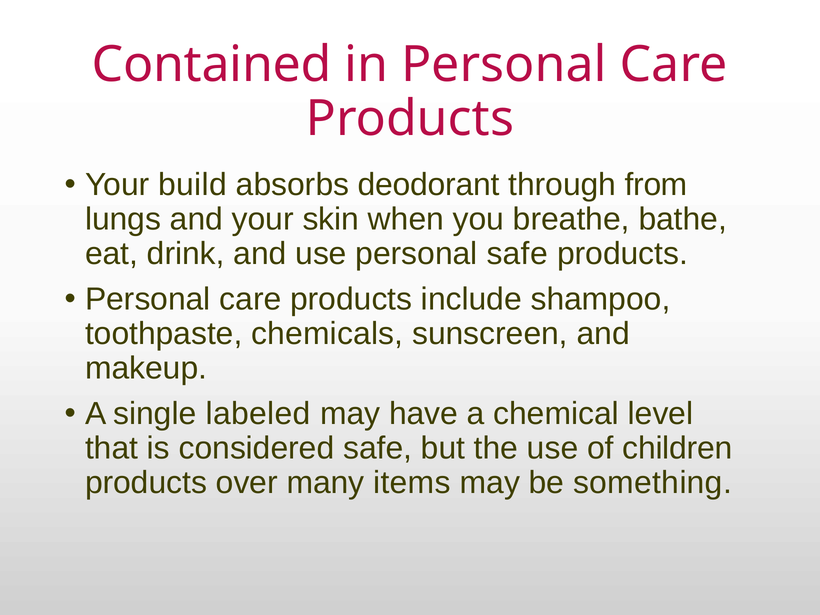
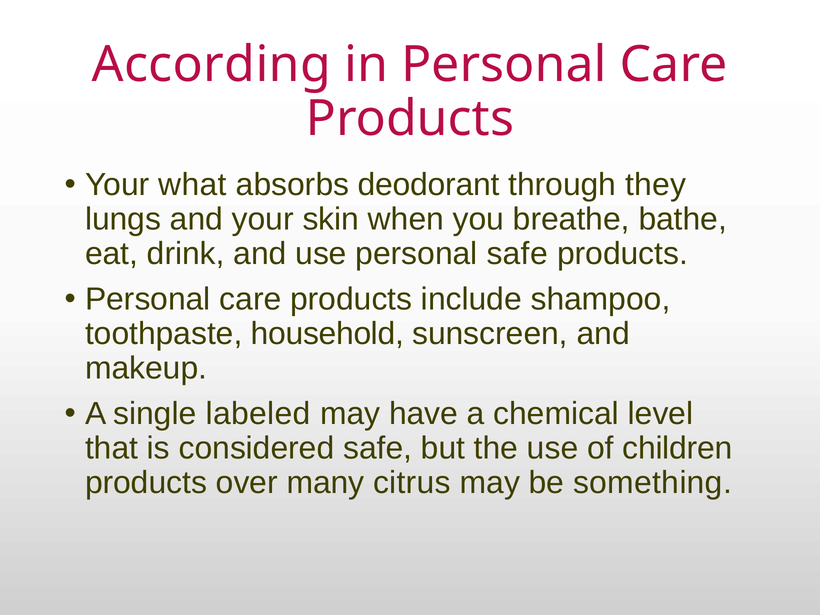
Contained: Contained -> According (211, 65)
build: build -> what (193, 185)
from: from -> they (656, 185)
chemicals: chemicals -> household (327, 334)
items: items -> citrus (412, 483)
